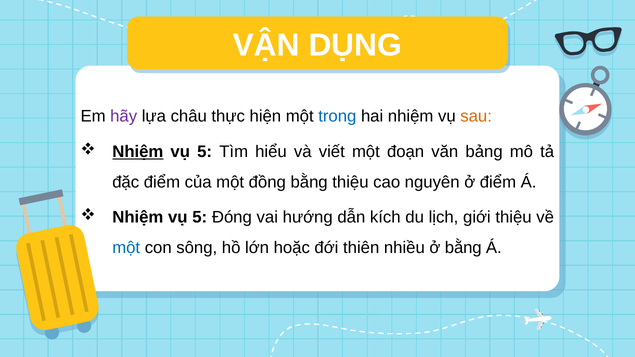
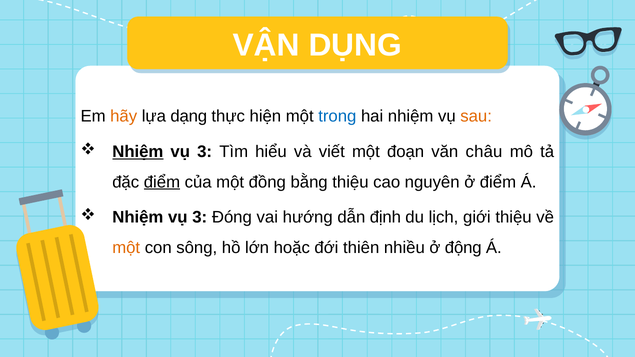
hãy colour: purple -> orange (124, 117)
châu: châu -> dạng (189, 117)
5: 5 -> 3 (205, 152)
bảng: bảng -> châu (484, 152)
điểm underline: none -> present (162, 182)
5: 5 -> 3 (200, 218)
kích: kích -> định (385, 218)
một colour: blue -> orange (126, 248)
ở bằng: bằng -> động (463, 248)
